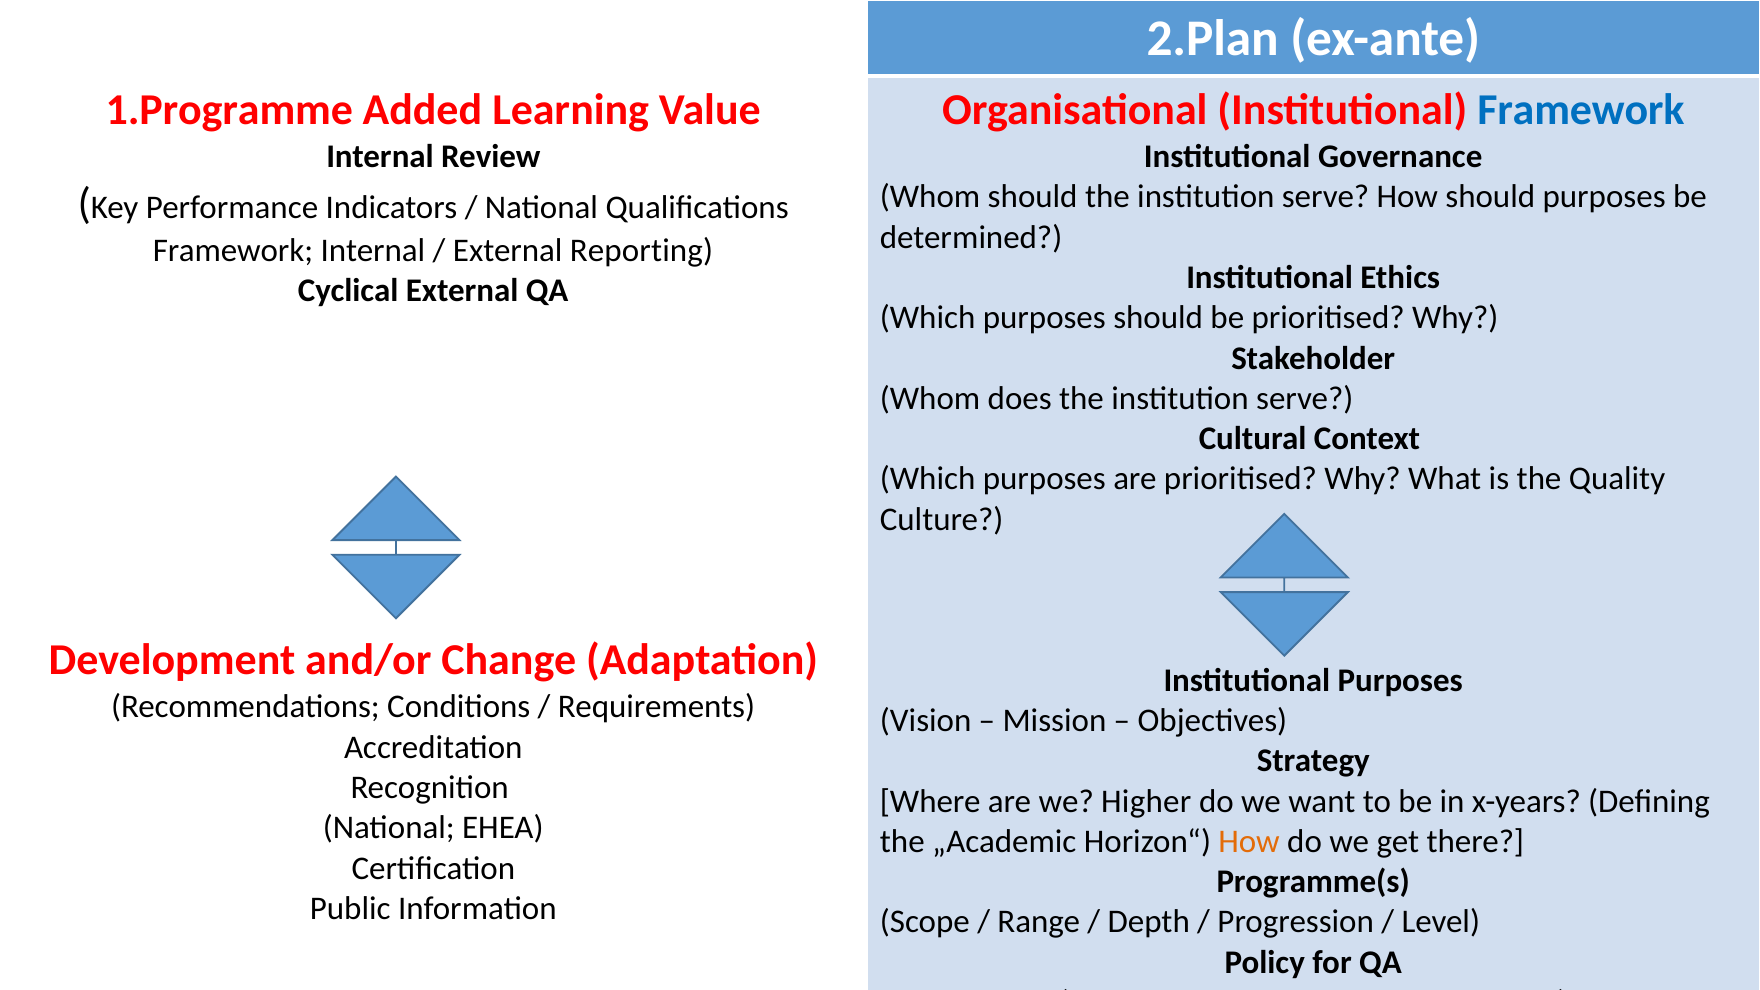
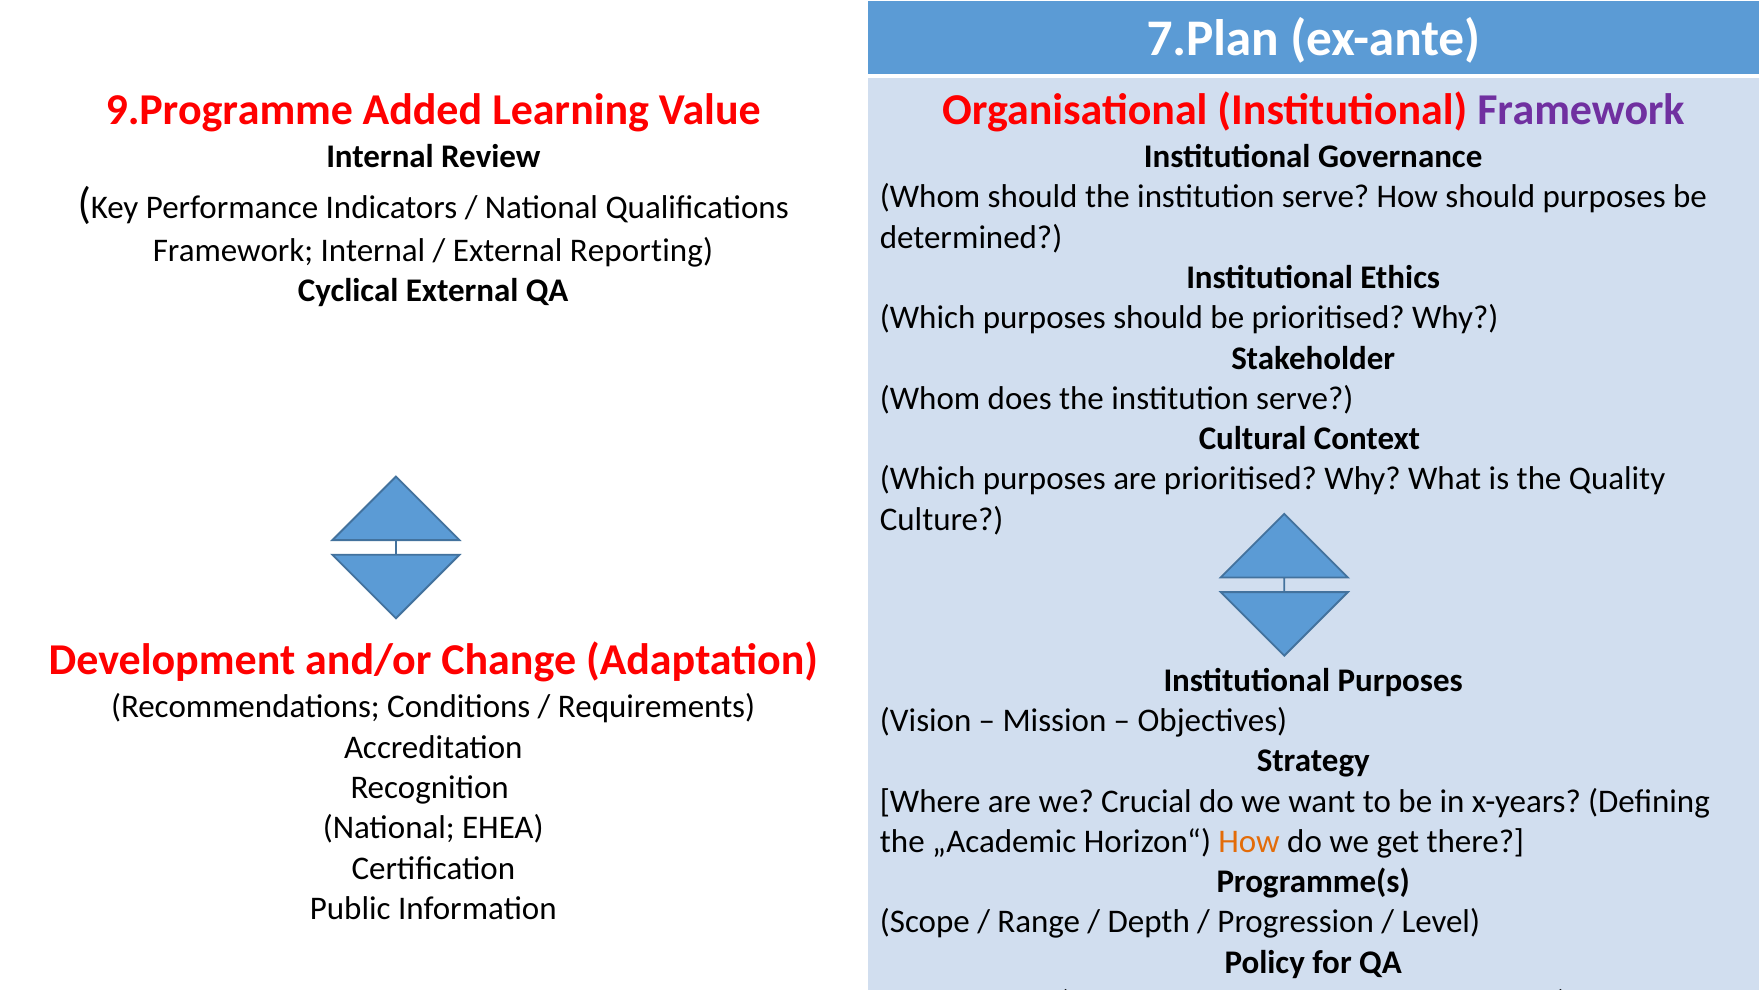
2.Plan: 2.Plan -> 7.Plan (1213, 39)
1.Programme: 1.Programme -> 9.Programme (229, 110)
Framework colour: blue -> purple (1581, 110)
Higher: Higher -> Crucial (1146, 801)
